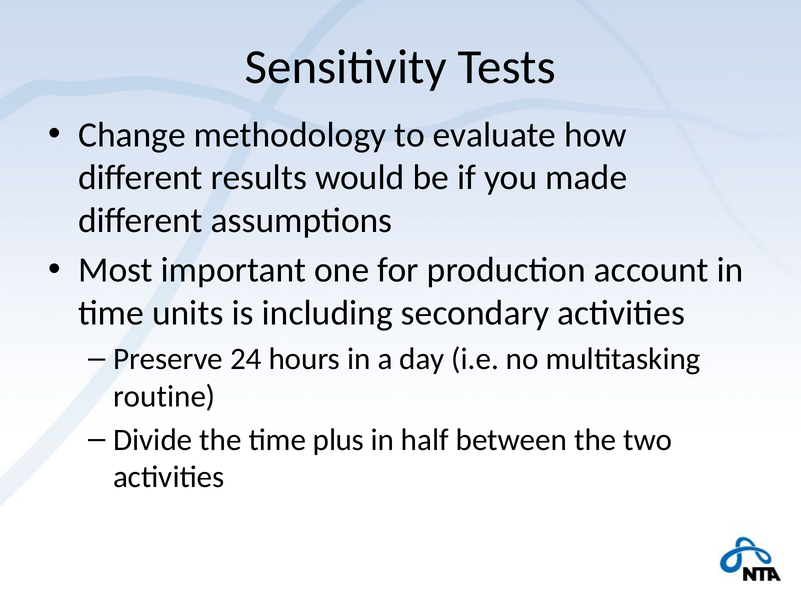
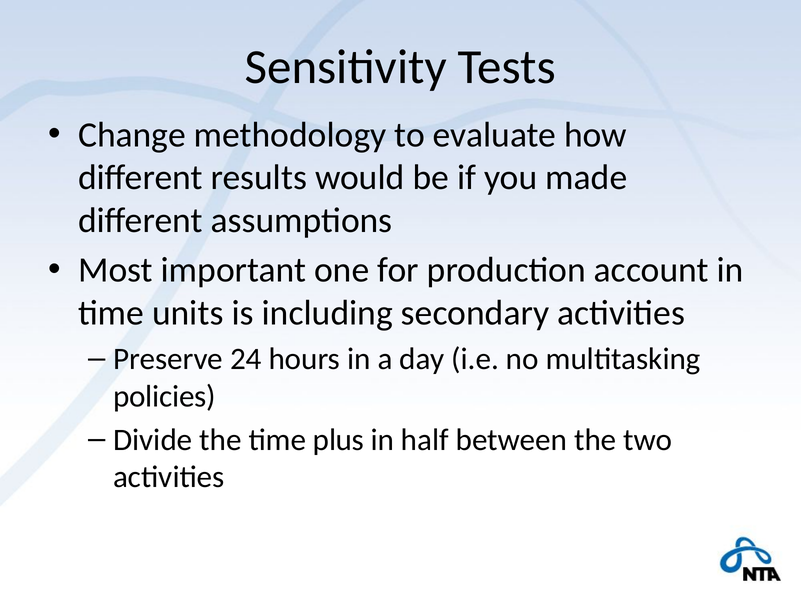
routine: routine -> policies (164, 396)
